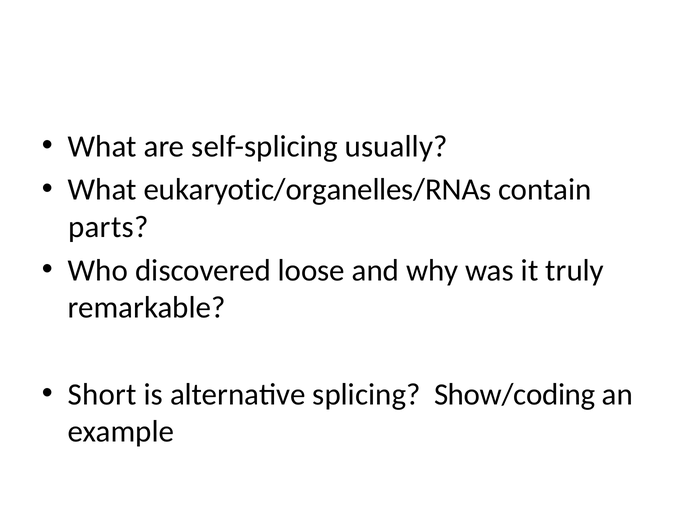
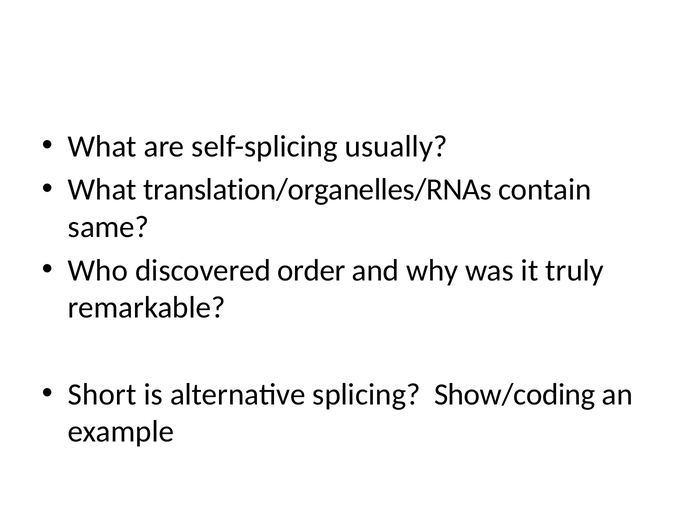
eukaryotic/organelles/RNAs: eukaryotic/organelles/RNAs -> translation/organelles/RNAs (318, 190)
parts: parts -> same (109, 227)
loose: loose -> order (312, 270)
